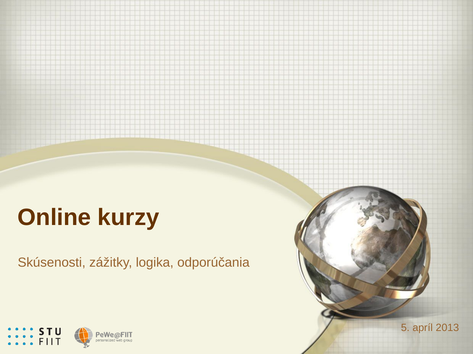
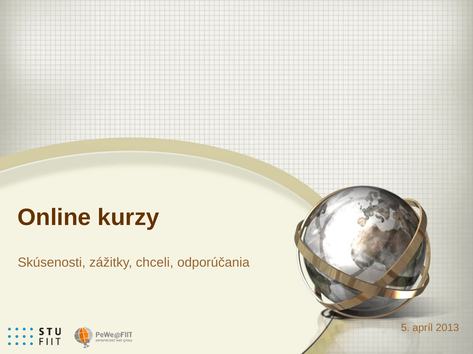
logika: logika -> chceli (155, 263)
